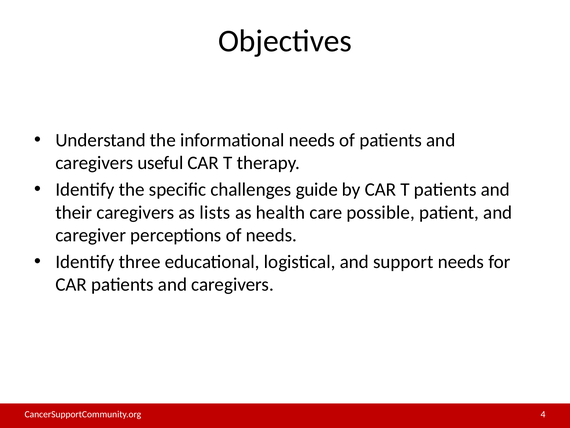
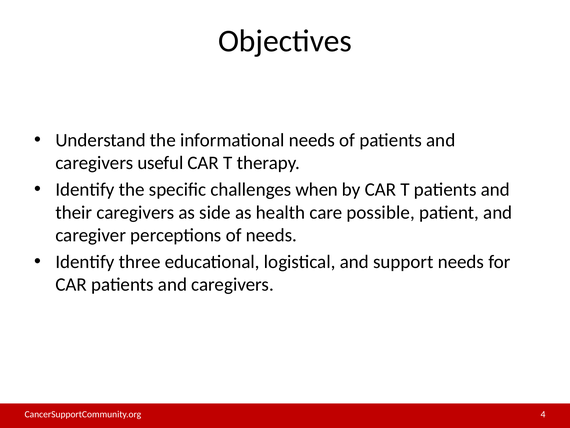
guide: guide -> when (317, 189)
lists: lists -> side (215, 212)
